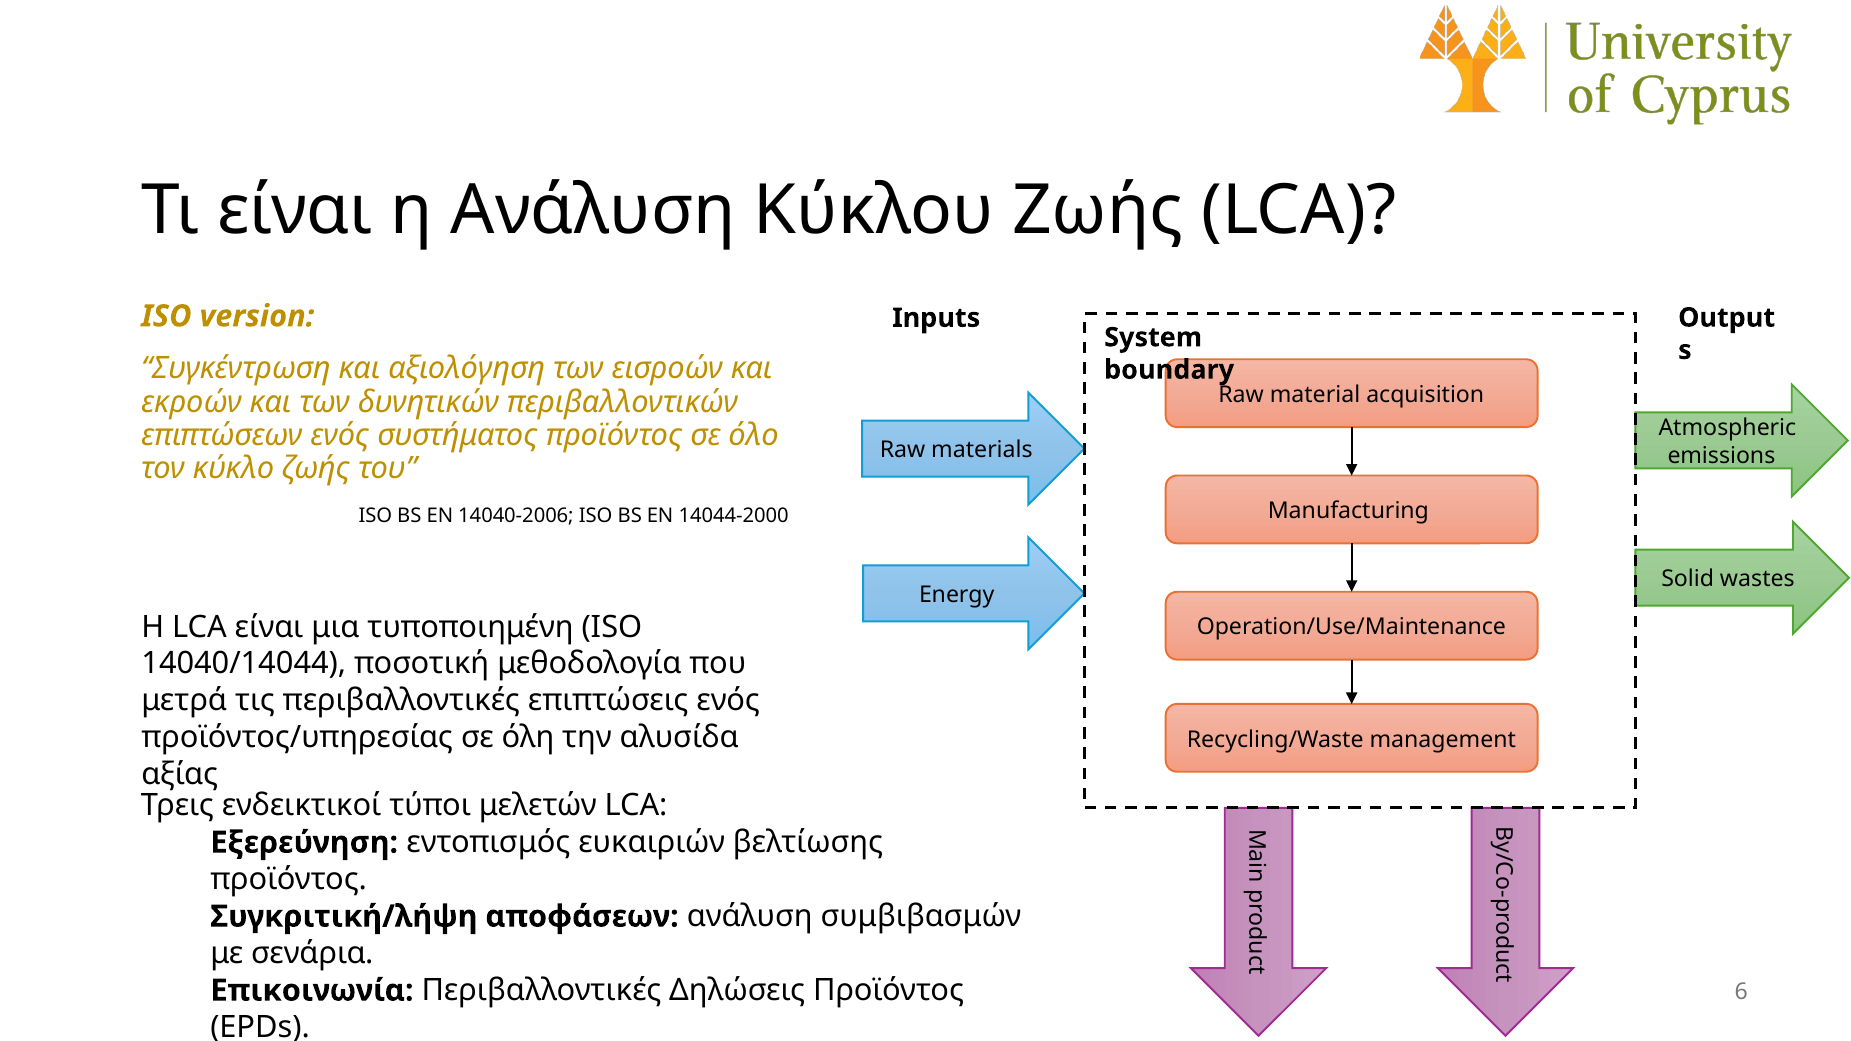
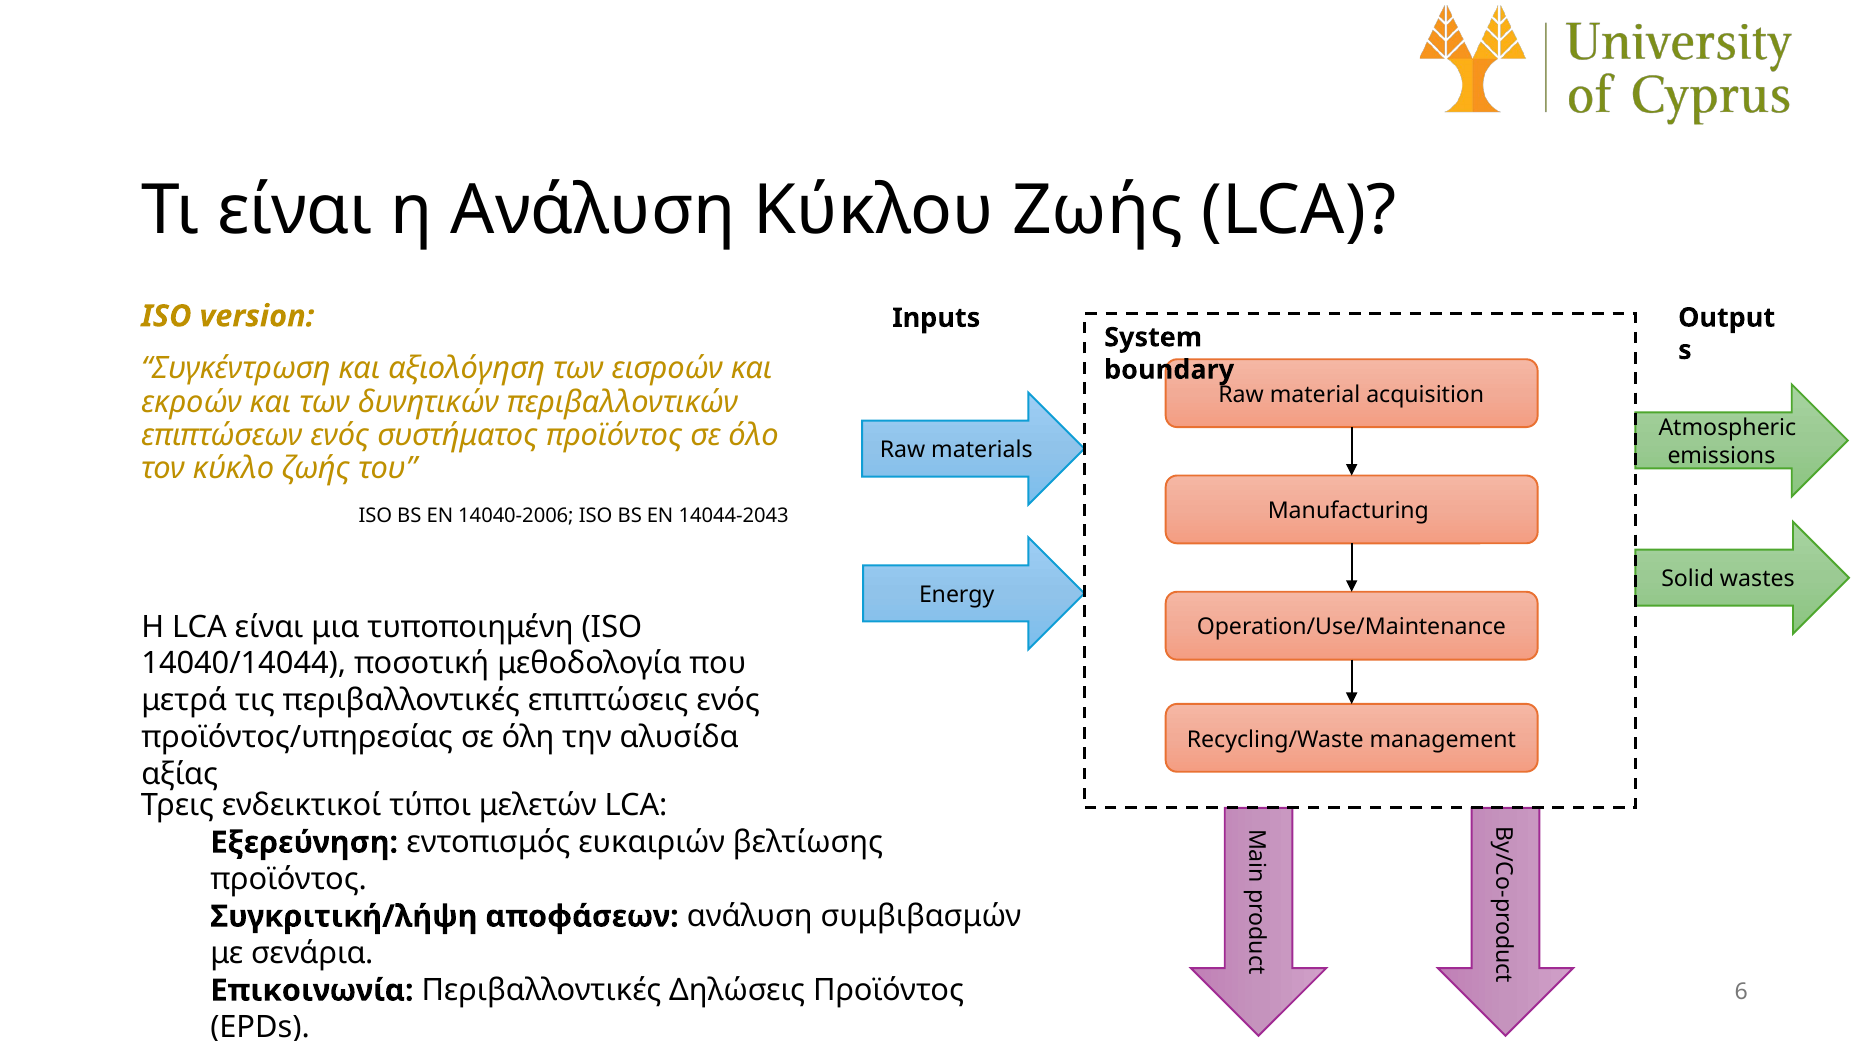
14044-2000: 14044-2000 -> 14044-2043 (734, 516)
